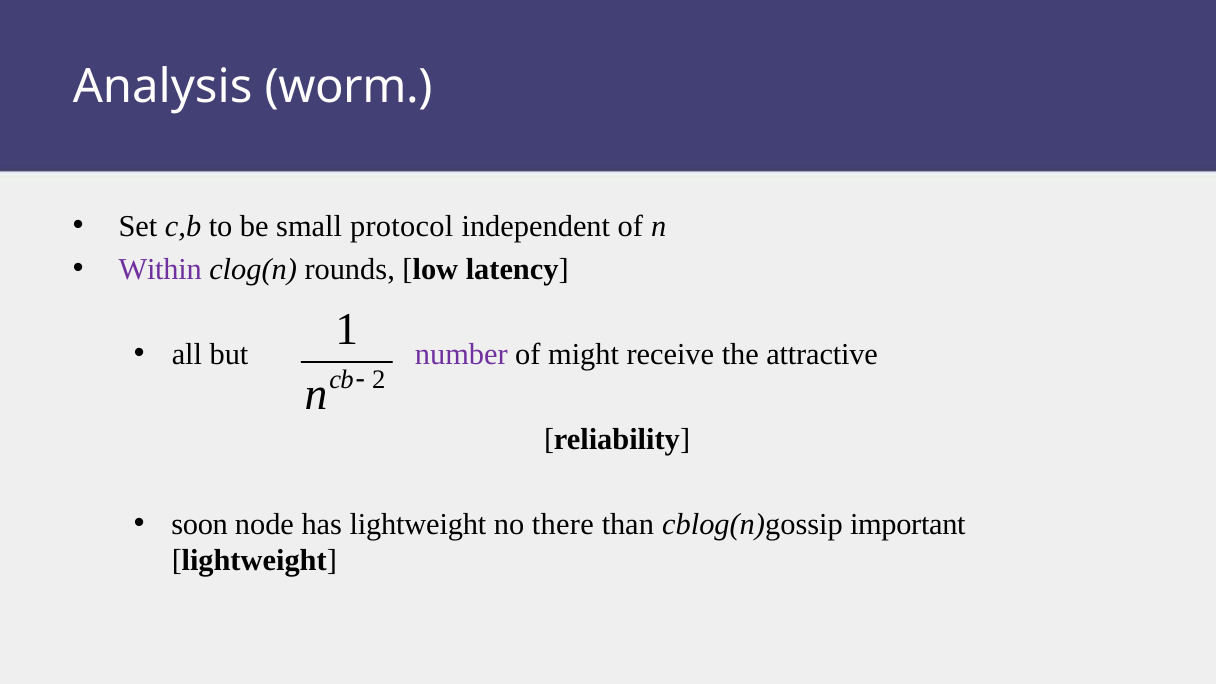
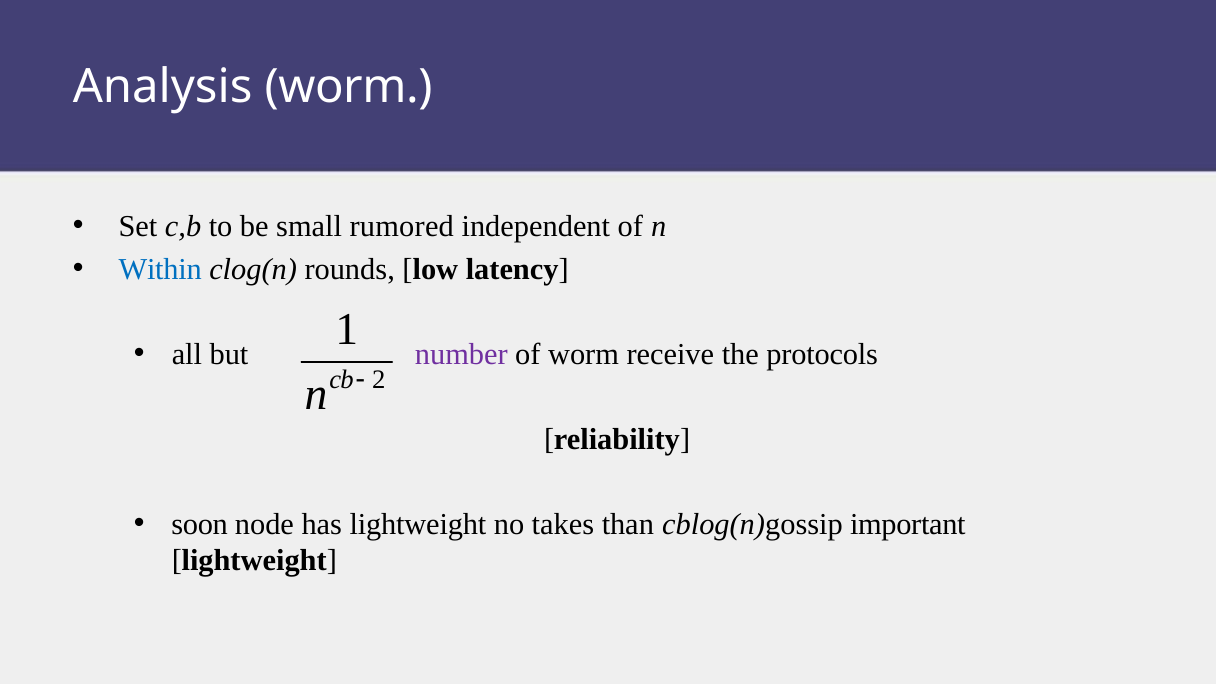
protocol: protocol -> rumored (402, 227)
Within colour: purple -> blue (160, 269)
of might: might -> worm (584, 354)
attractive: attractive -> protocols (822, 354)
there: there -> takes (563, 524)
